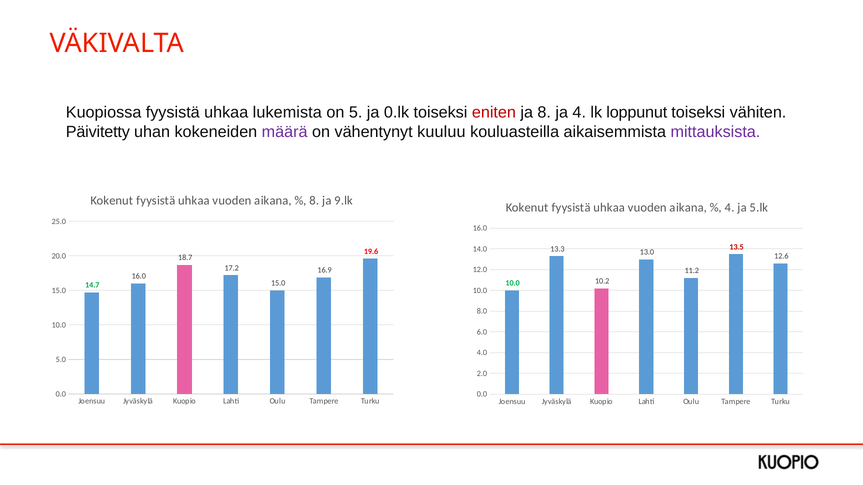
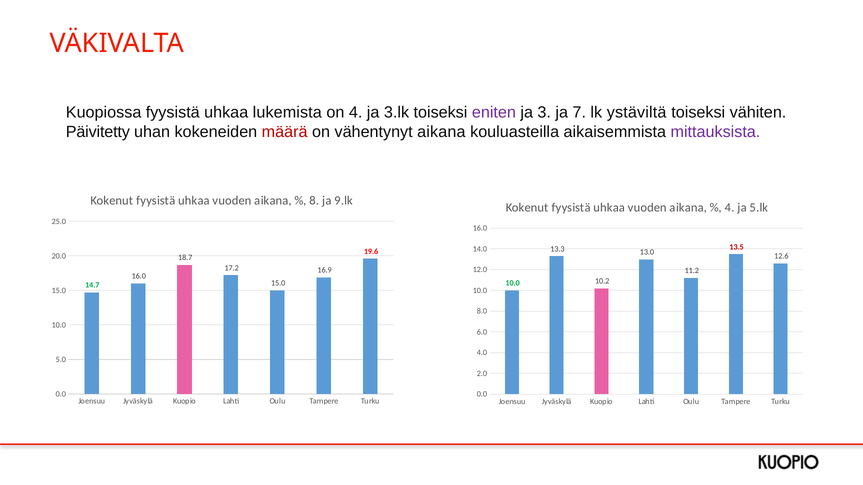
on 5: 5 -> 4 (356, 113)
0.lk: 0.lk -> 3.lk (396, 113)
eniten colour: red -> purple (494, 113)
ja 8: 8 -> 3 (544, 113)
ja 4: 4 -> 7 (579, 113)
loppunut: loppunut -> ystäviltä (637, 113)
määrä colour: purple -> red (285, 132)
vähentynyt kuuluu: kuuluu -> aikana (441, 132)
